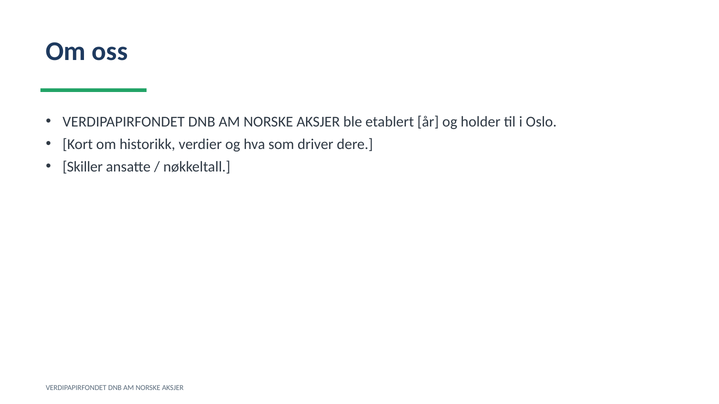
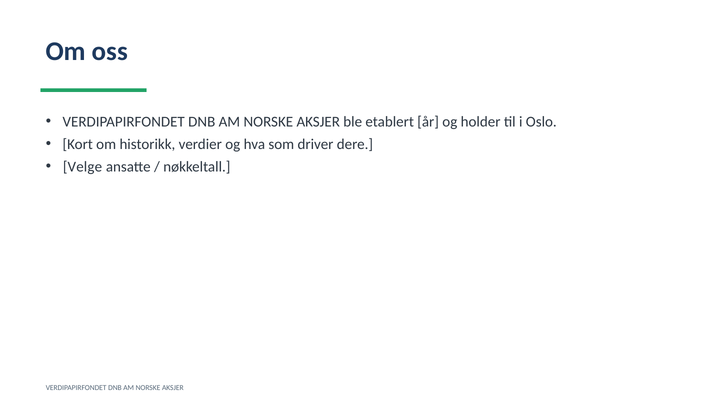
Skiller: Skiller -> Velge (82, 167)
